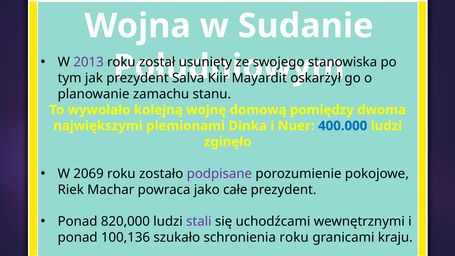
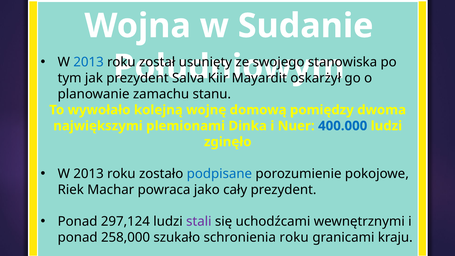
2013 colour: purple -> blue (89, 62)
2069: 2069 -> 2013 (89, 174)
podpisane colour: purple -> blue (219, 174)
całe: całe -> cały (235, 190)
820,000: 820,000 -> 297,124 (125, 221)
100,136: 100,136 -> 258,000 (126, 237)
